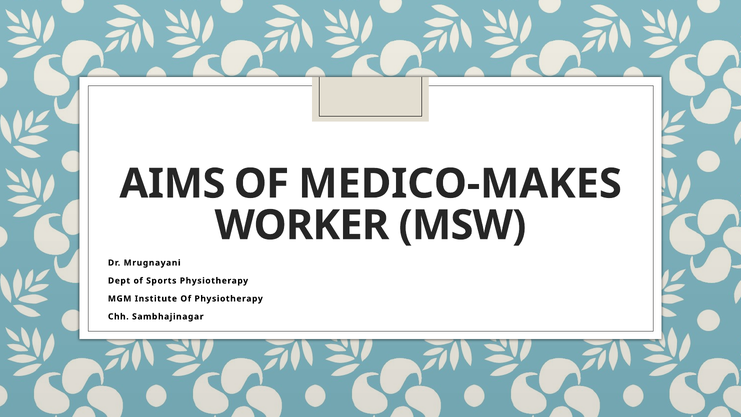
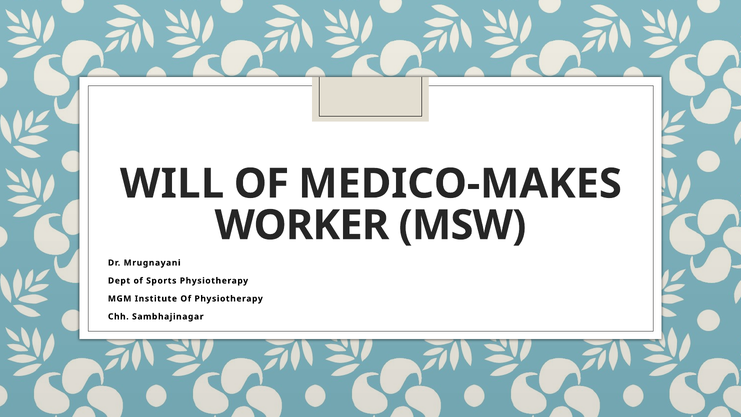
AIMS: AIMS -> WILL (172, 184)
